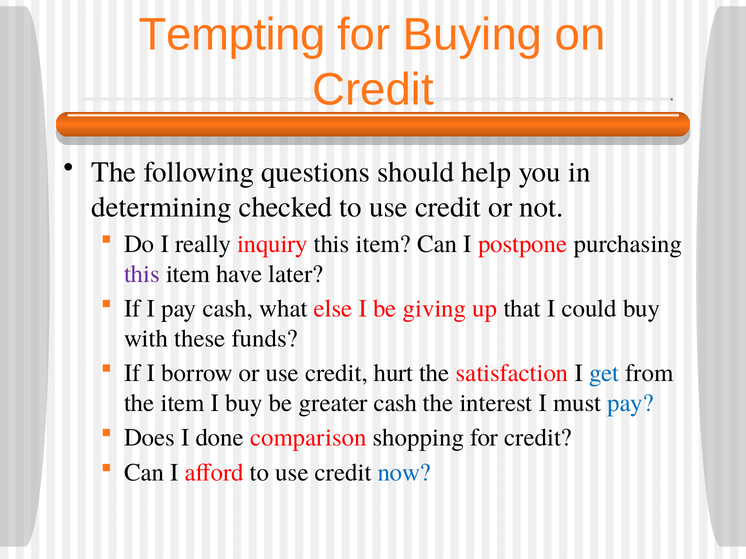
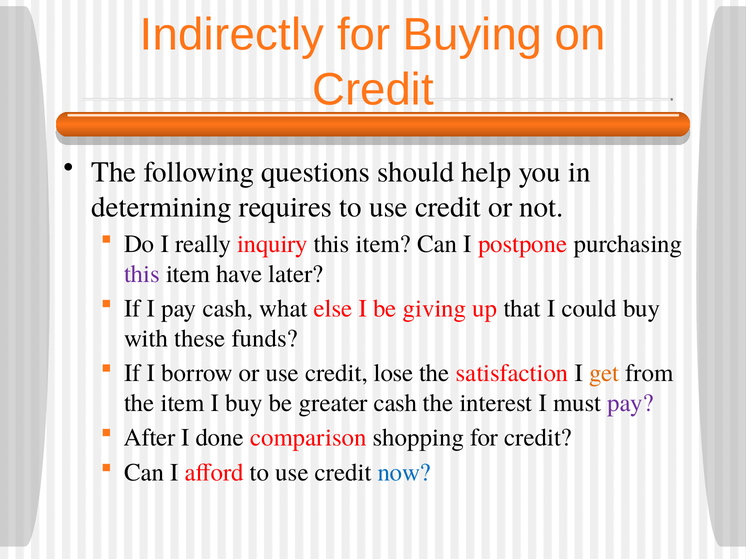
Tempting: Tempting -> Indirectly (232, 35)
checked: checked -> requires (286, 207)
hurt: hurt -> lose (394, 374)
get colour: blue -> orange (604, 374)
pay colour: blue -> purple (630, 403)
Does: Does -> After (150, 438)
